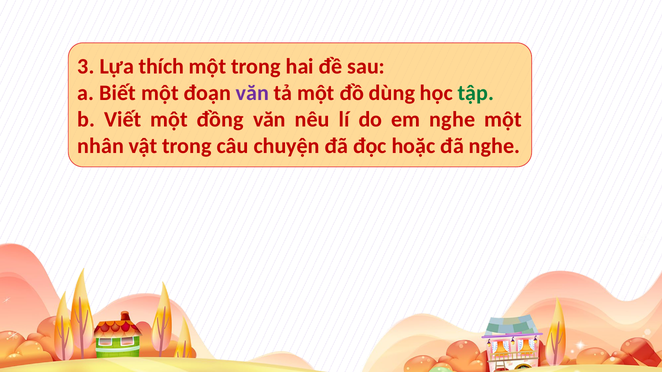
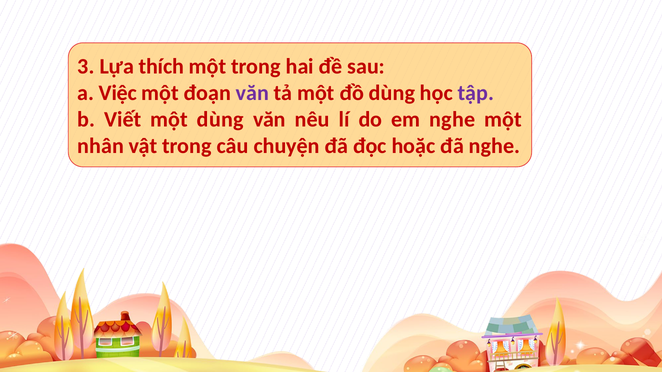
Biết: Biết -> Việc (118, 93)
tập colour: green -> purple (476, 93)
một đồng: đồng -> dùng (220, 120)
